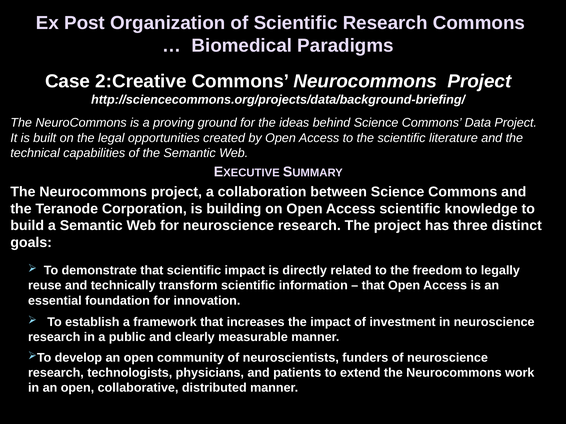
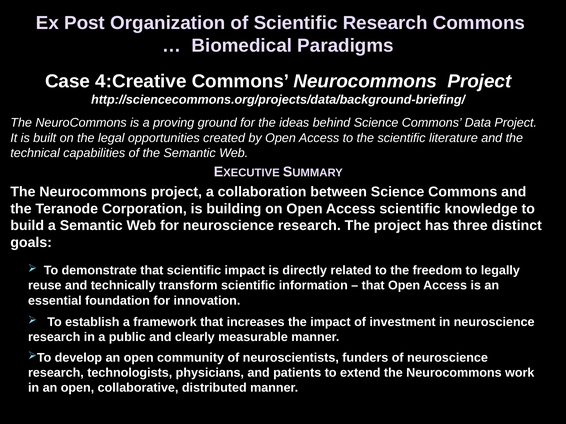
2:Creative: 2:Creative -> 4:Creative (141, 82)
